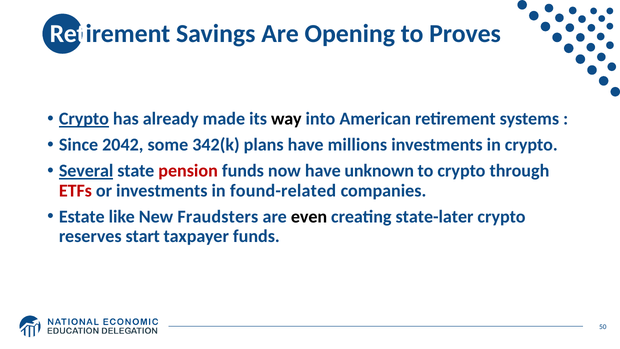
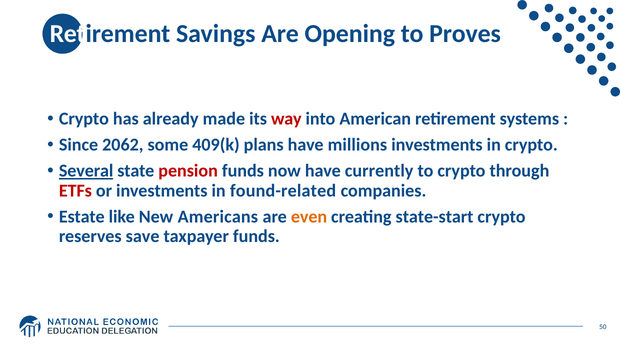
Crypto underline: present -> none (84, 119)
way colour: black -> red (286, 119)
2042: 2042 -> 2062 (123, 145)
342(k: 342(k -> 409(k (216, 145)
unknown: unknown -> currently (379, 171)
Fraudsters: Fraudsters -> Americans (218, 216)
even colour: black -> orange (309, 216)
state-later: state-later -> state-start (435, 216)
start: start -> save (143, 236)
